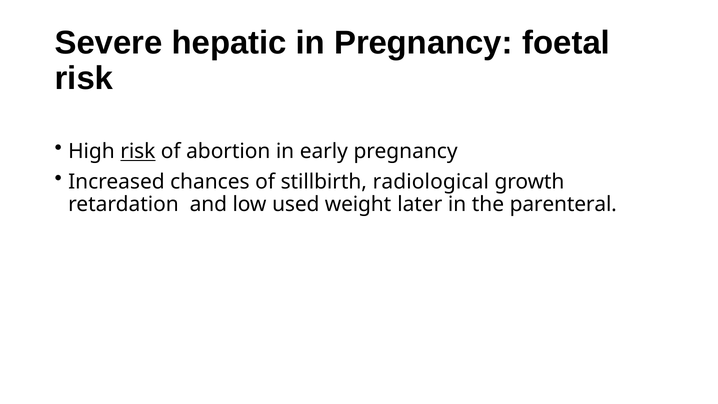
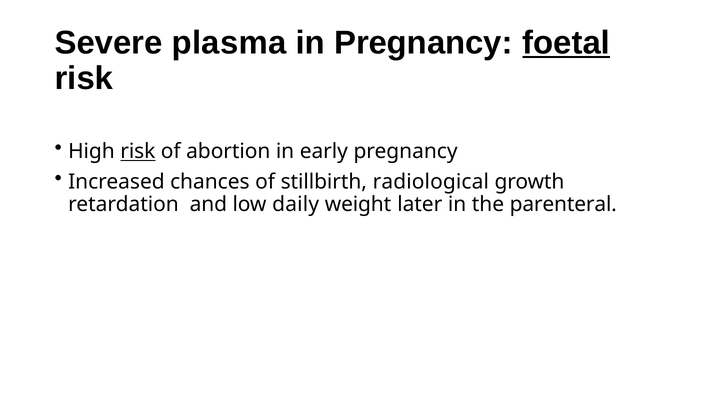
hepatic: hepatic -> plasma (229, 43)
foetal underline: none -> present (566, 43)
used: used -> daily (296, 204)
